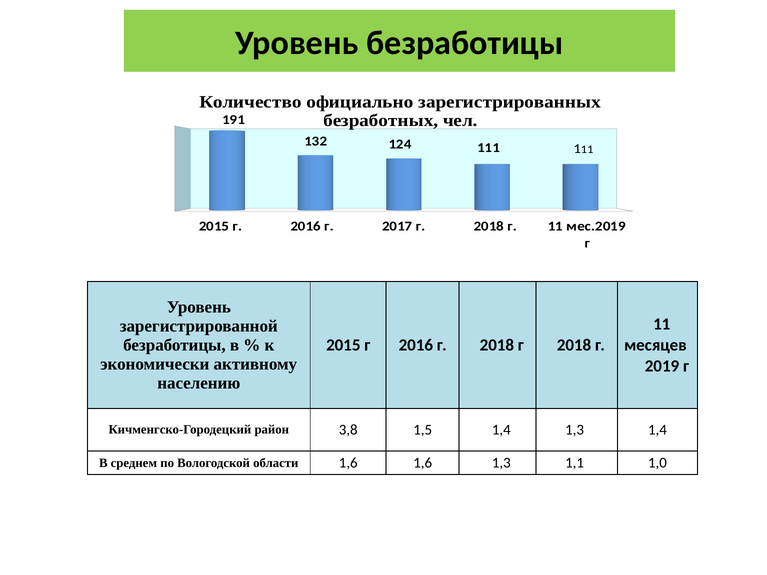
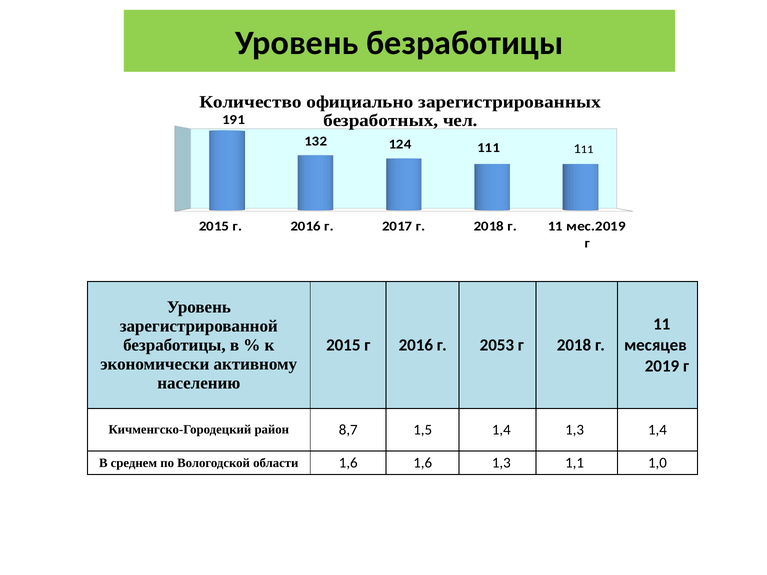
2016 г 2018: 2018 -> 2053 (497, 345)
3,8: 3,8 -> 8,7 (348, 430)
